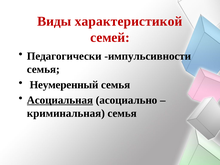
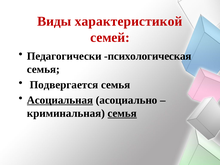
импульсивности: импульсивности -> психологическая (148, 56)
Неумеренный: Неумеренный -> Подвергается (64, 85)
семья underline: none -> present (122, 113)
